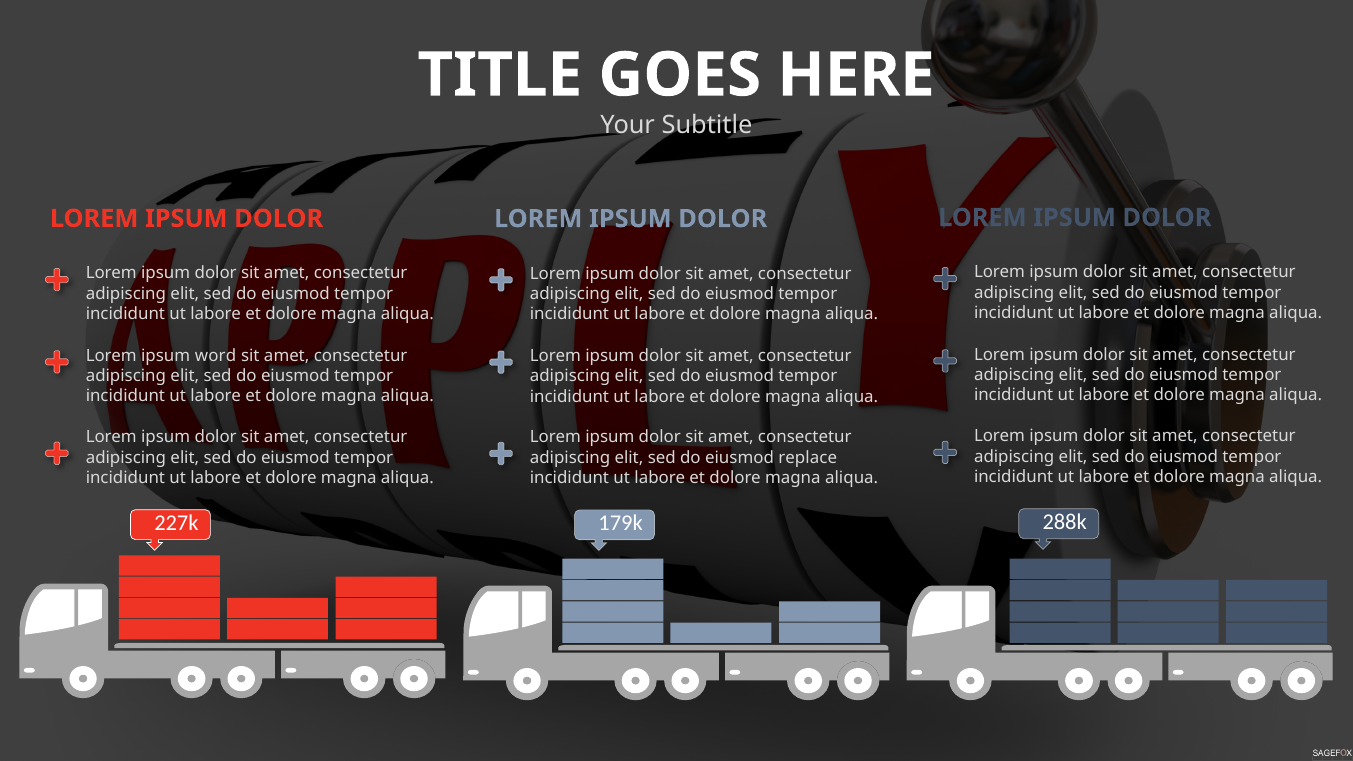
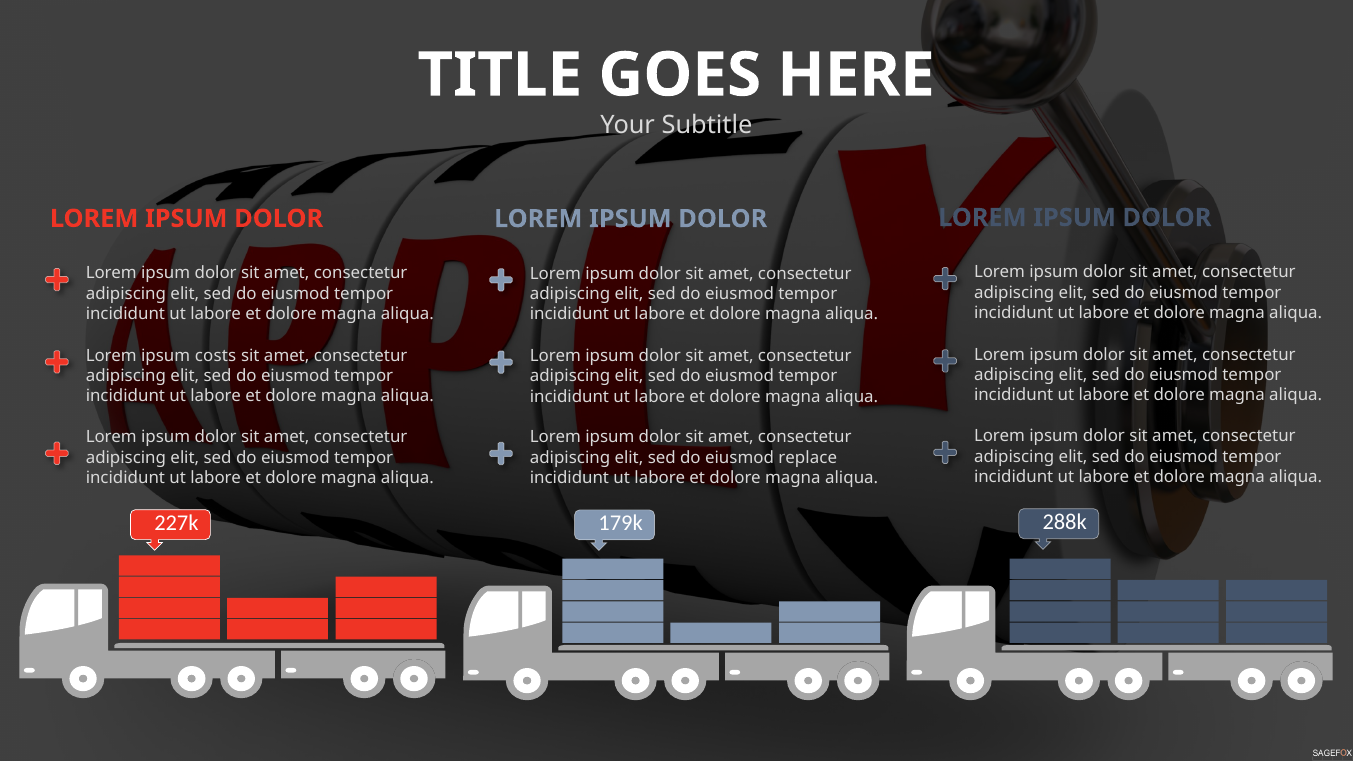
word: word -> costs (216, 356)
